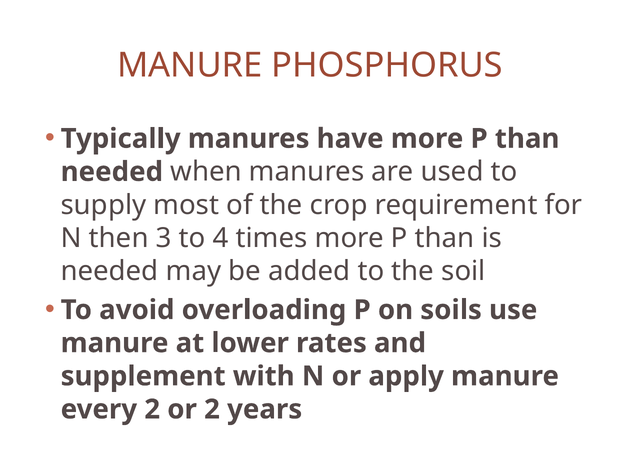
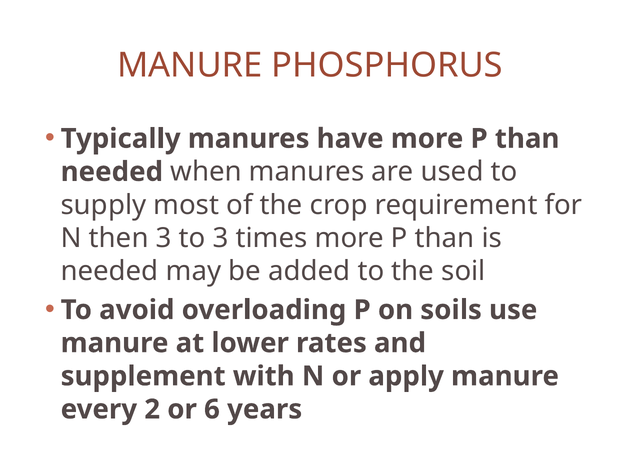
to 4: 4 -> 3 (221, 238)
or 2: 2 -> 6 (212, 410)
